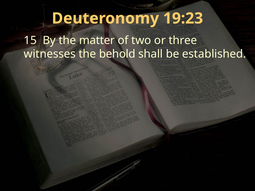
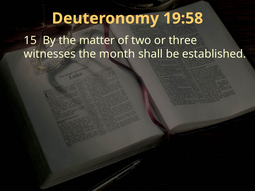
19:23: 19:23 -> 19:58 (183, 18)
behold: behold -> month (117, 54)
